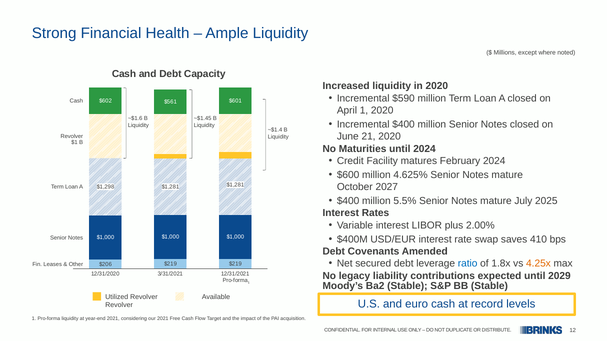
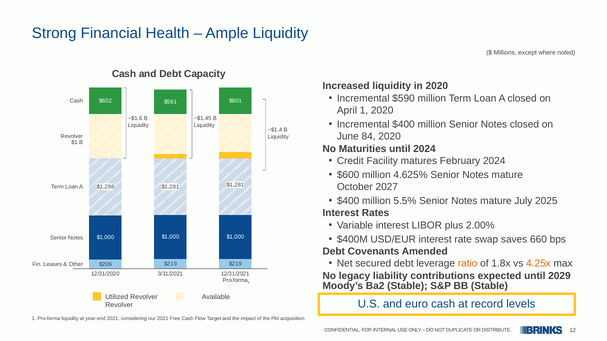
21: 21 -> 84 (369, 137)
410: 410 -> 660 (539, 240)
ratio colour: blue -> orange (468, 264)
